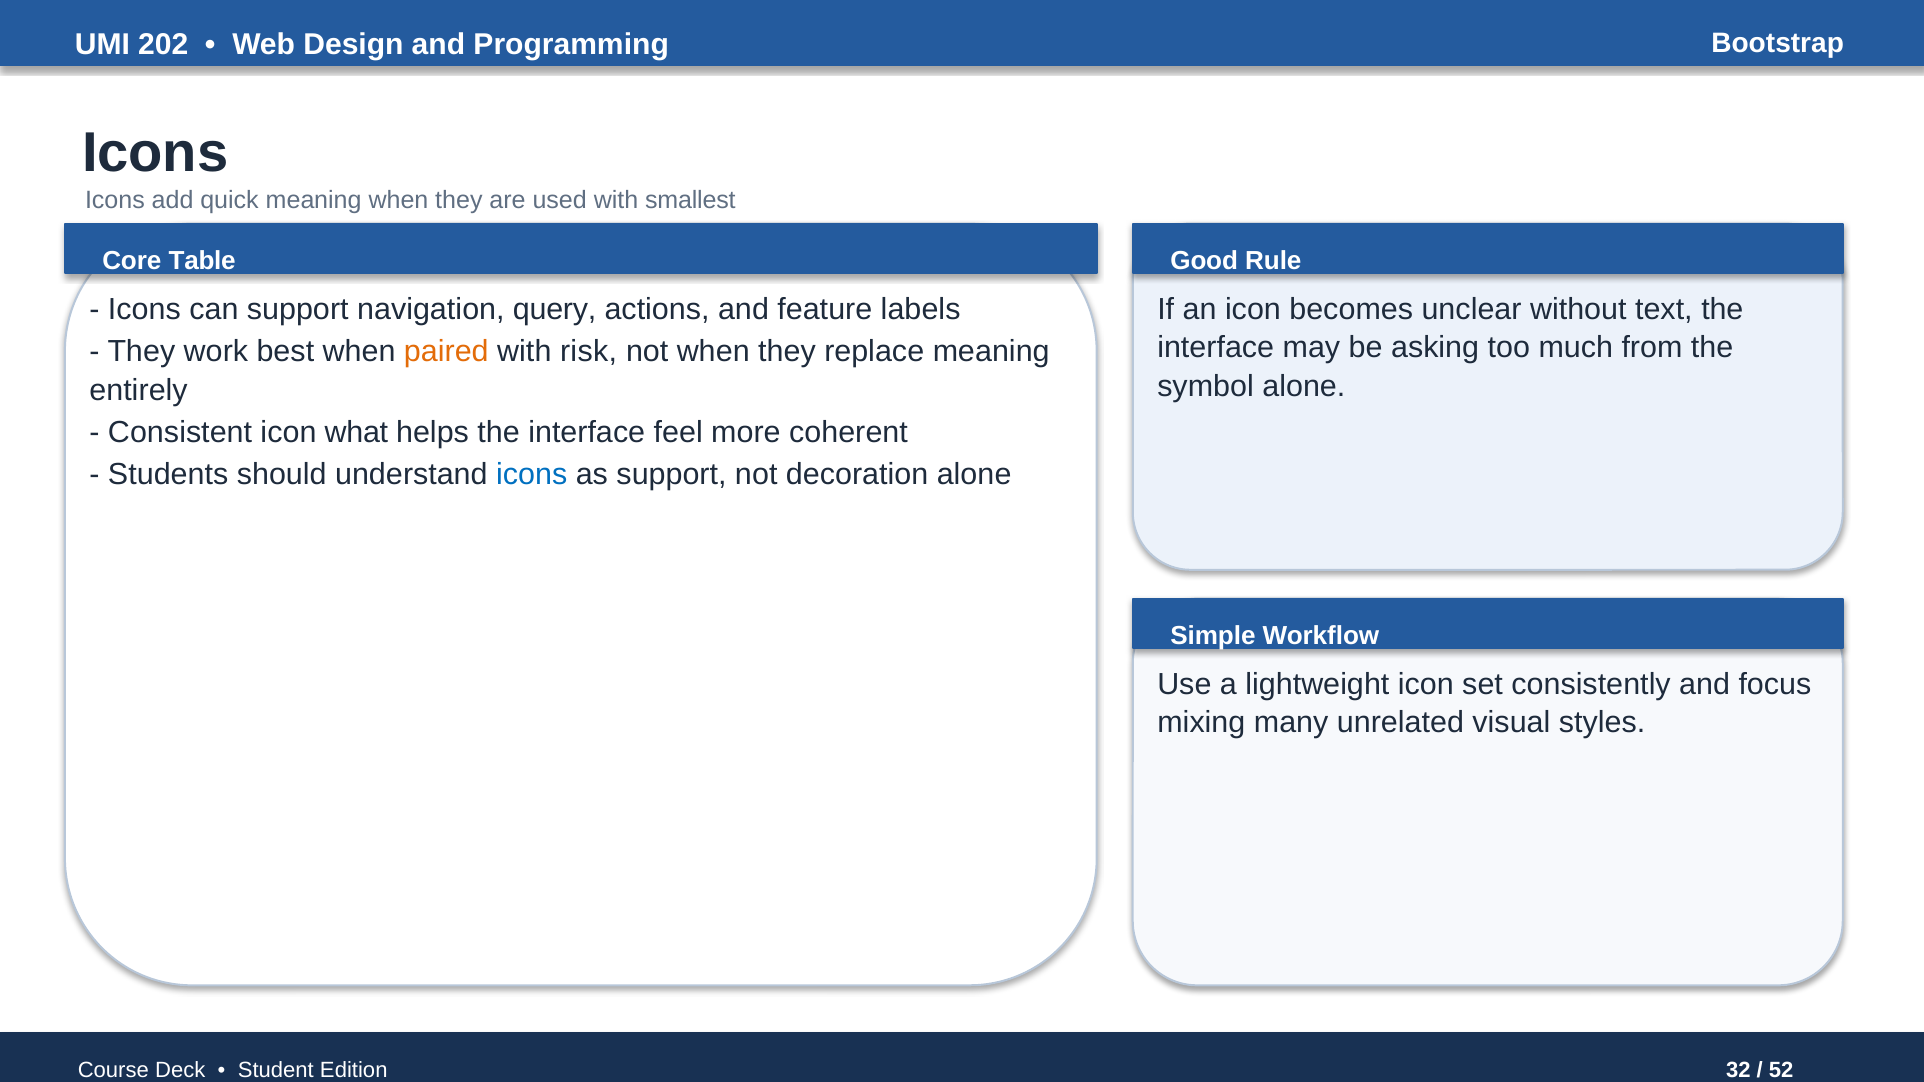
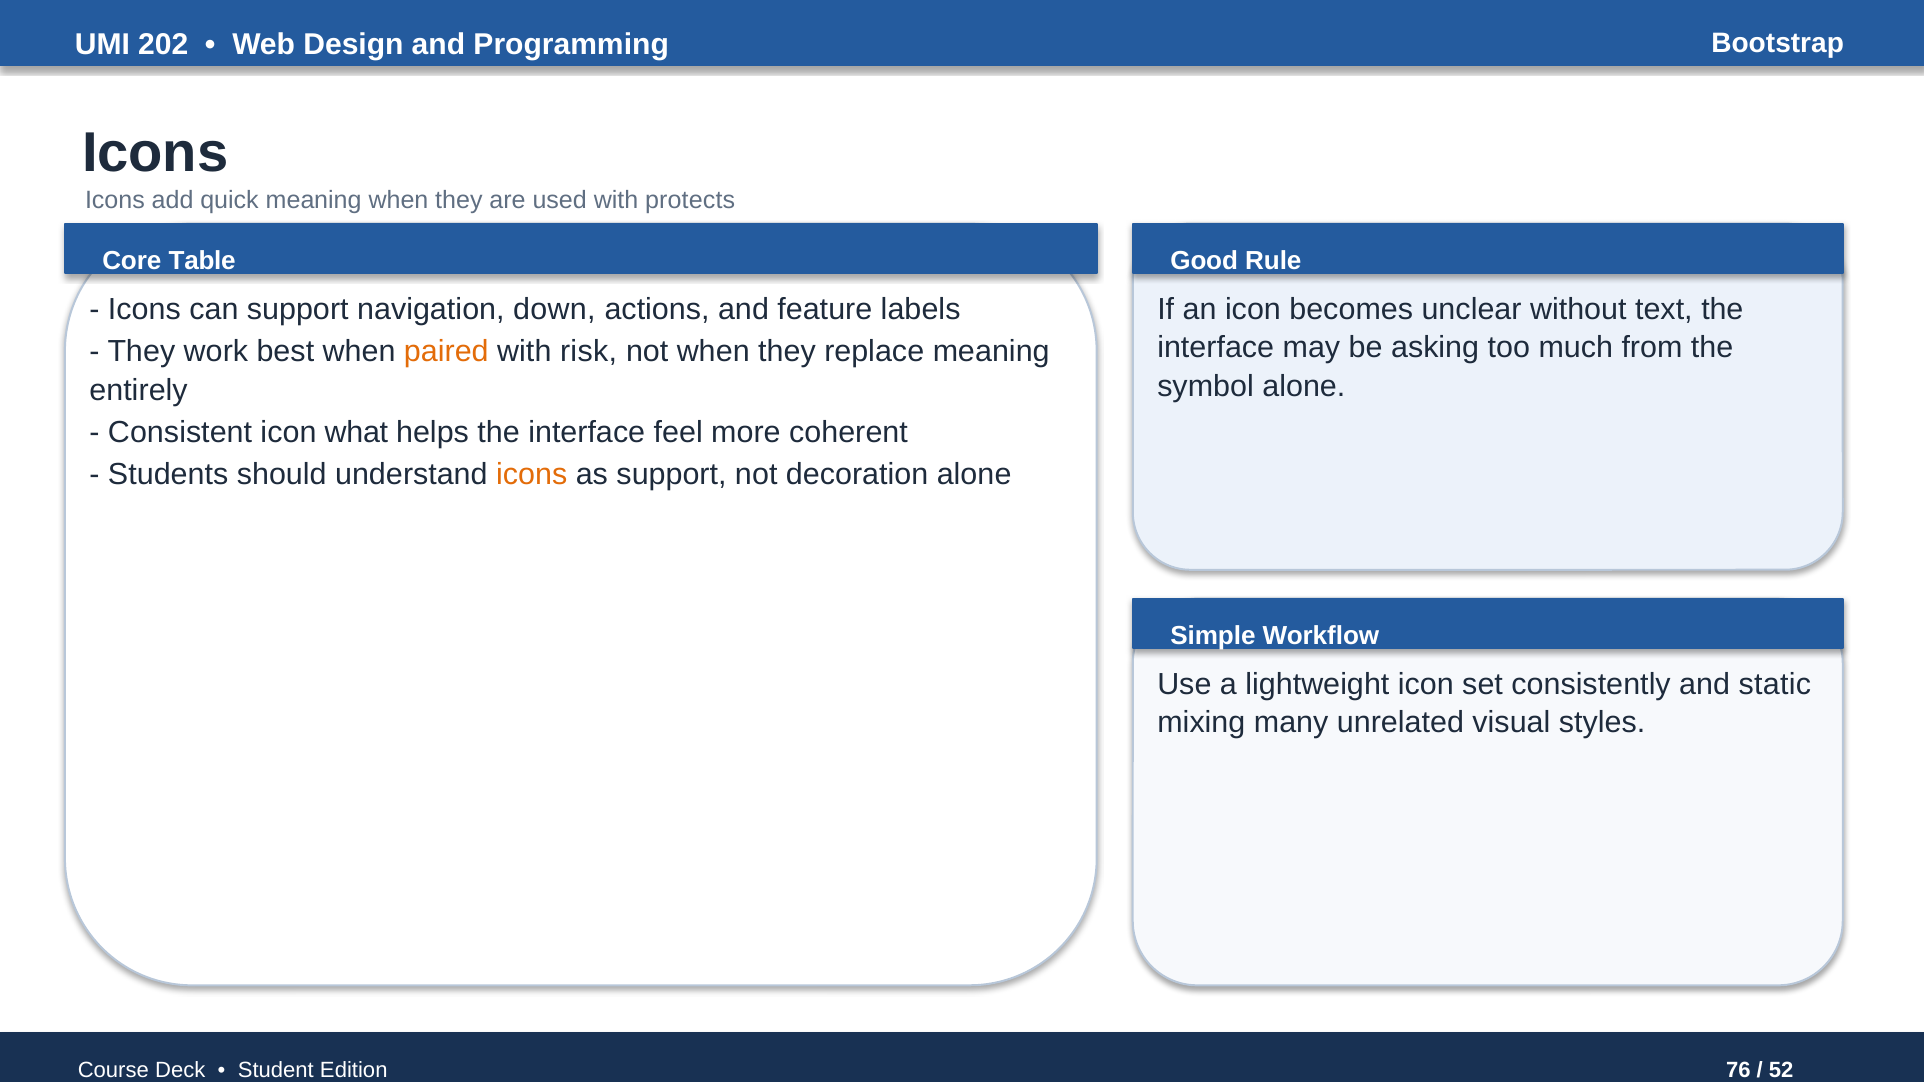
smallest: smallest -> protects (690, 200)
query: query -> down (554, 309)
icons colour: blue -> orange (532, 475)
focus: focus -> static (1775, 685)
32: 32 -> 76 (1738, 1071)
